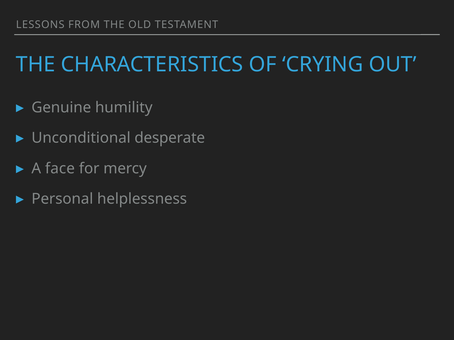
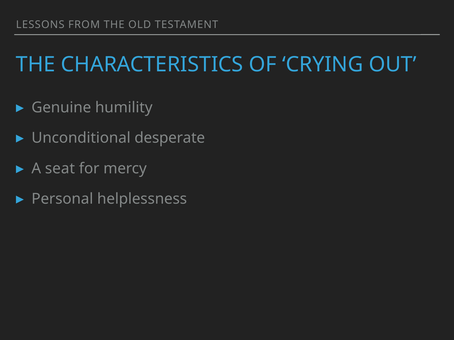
face: face -> seat (60, 169)
